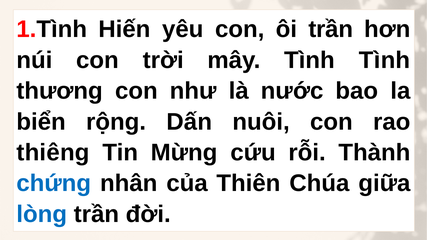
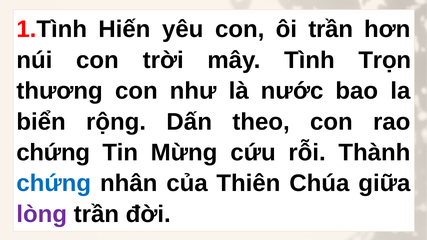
Tình Tình: Tình -> Trọn (385, 60)
nuôi: nuôi -> theo (261, 122)
thiêng: thiêng -> chứng (53, 153)
lòng colour: blue -> purple (42, 214)
